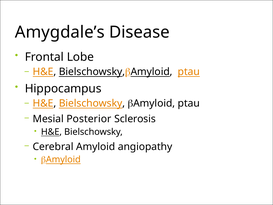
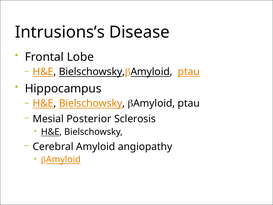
Amygdale’s: Amygdale’s -> Intrusions’s (60, 32)
